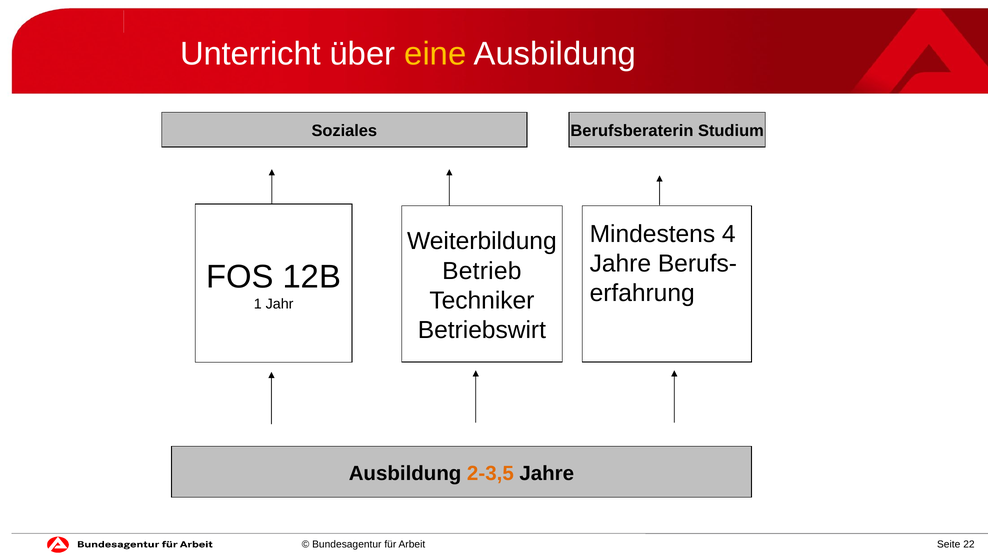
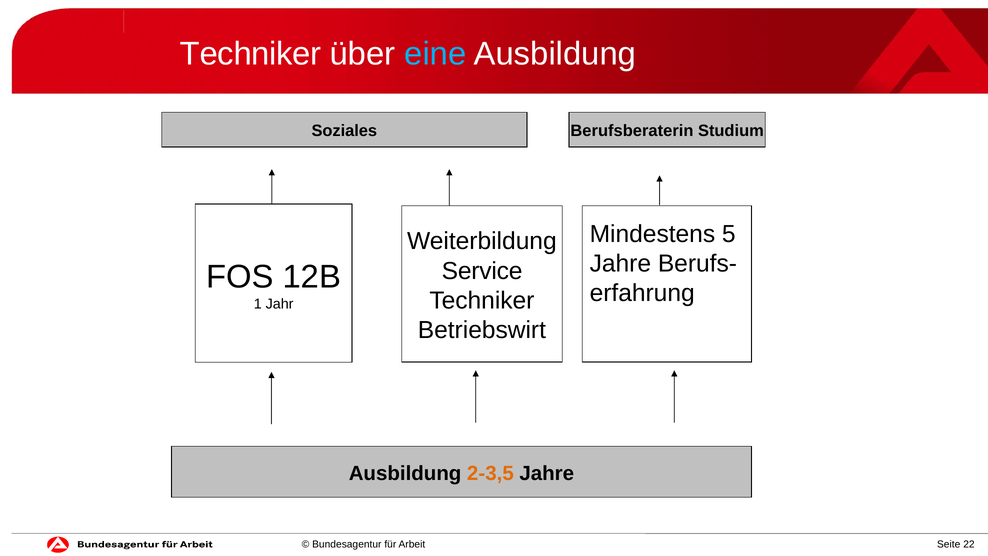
Unterricht: Unterricht -> Techniker (251, 54)
eine colour: yellow -> light blue (435, 54)
4: 4 -> 5 (729, 234)
Betrieb: Betrieb -> Service (482, 271)
